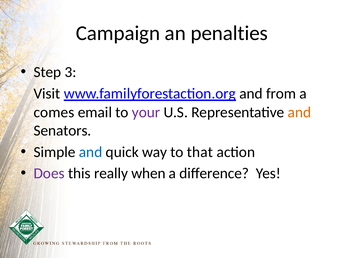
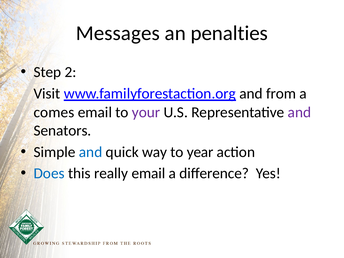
Campaign: Campaign -> Messages (118, 33)
3: 3 -> 2 (71, 72)
and colour: orange -> purple (299, 112)
that: that -> year (200, 152)
Does colour: purple -> blue (49, 173)
really when: when -> email (148, 173)
